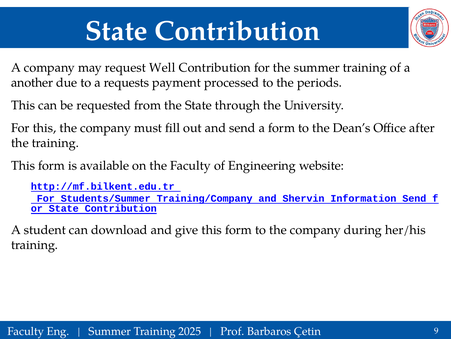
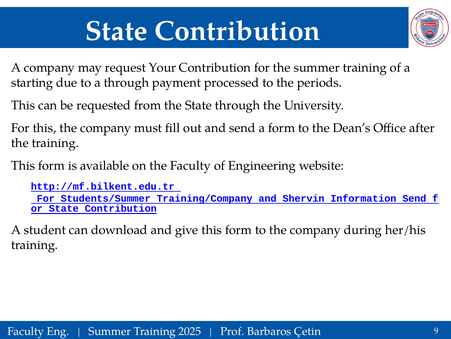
Well: Well -> Your (162, 68)
another: another -> starting (32, 83)
a requests: requests -> through (126, 83)
